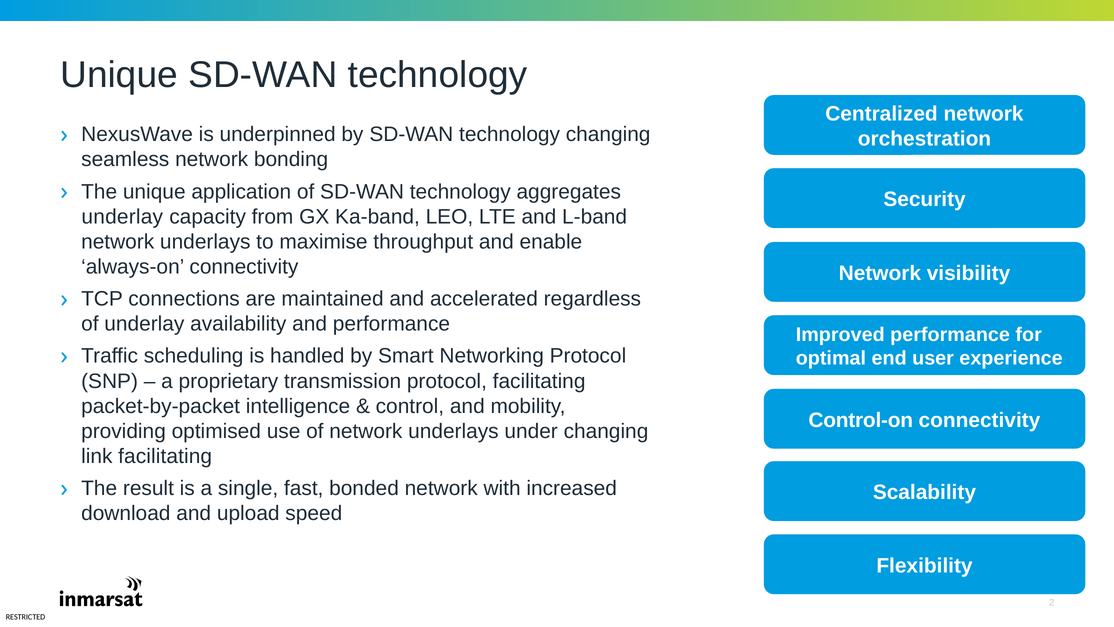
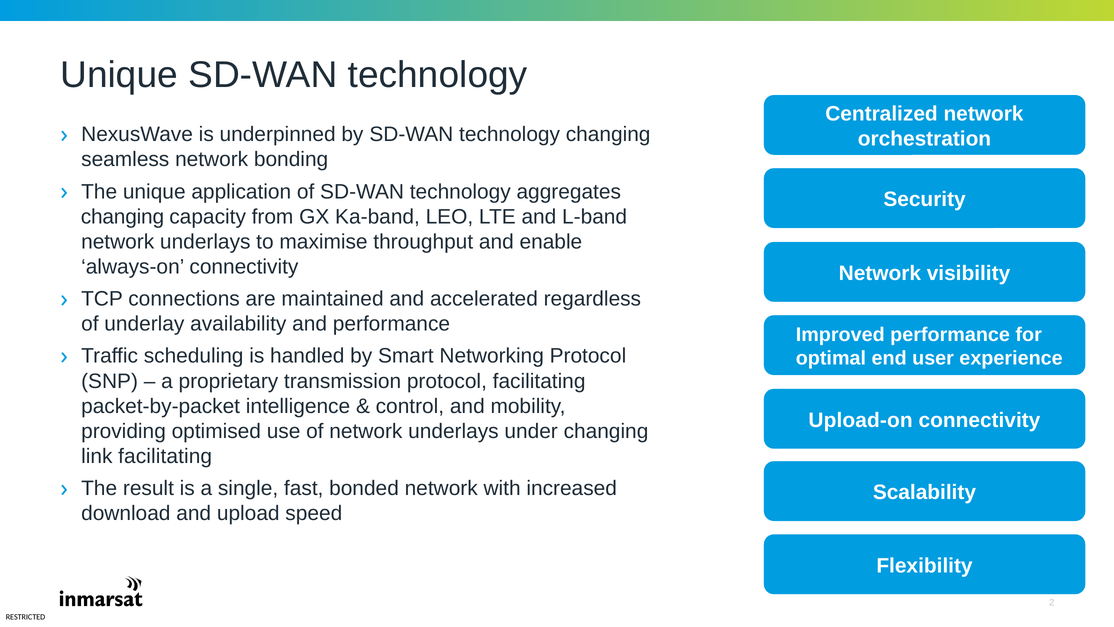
underlay: underlay -> changing (122, 217)
Control-on: Control-on -> Upload-on (861, 420)
